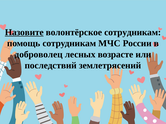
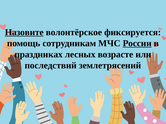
волонтёрское сотрудникам: сотрудникам -> фиксируется (133, 32)
России underline: none -> present (137, 44)
доброволец: доброволец -> праздниках (39, 55)
